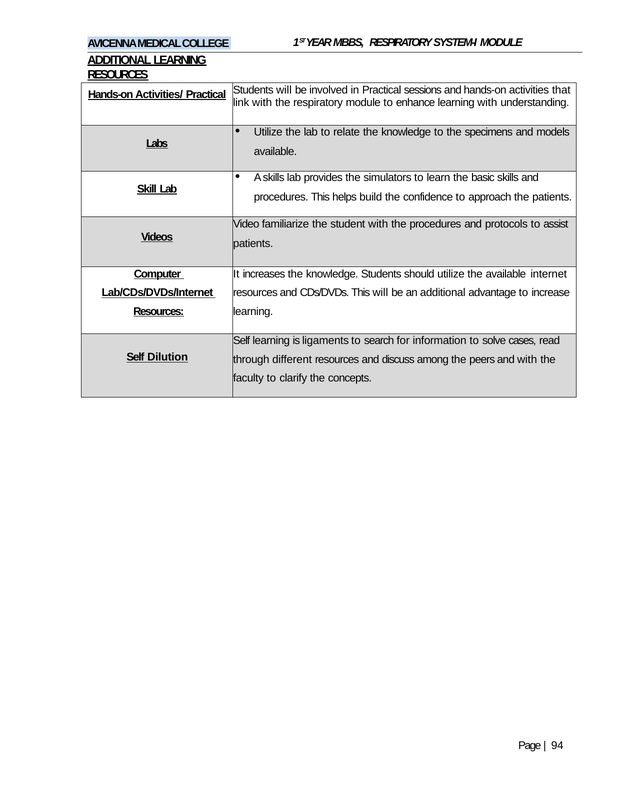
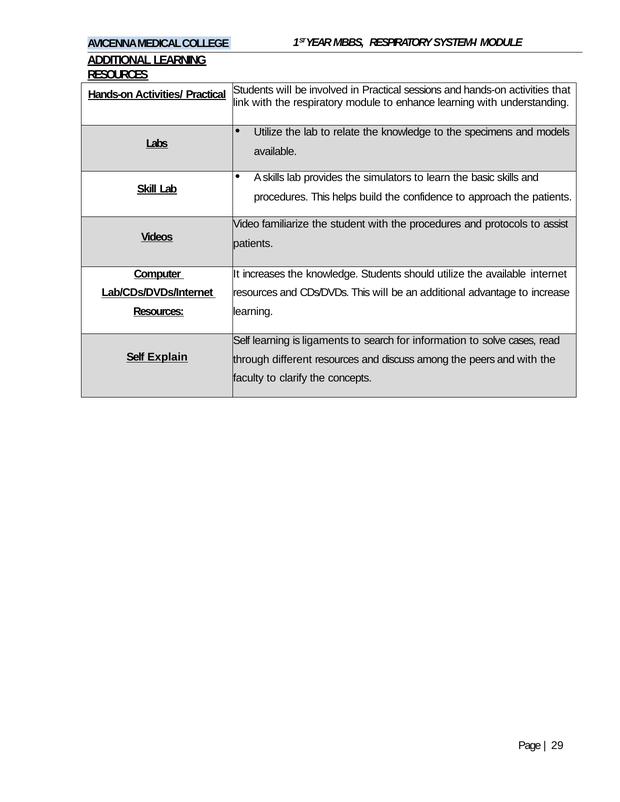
Dilution: Dilution -> Explain (168, 357)
94: 94 -> 29 (557, 746)
